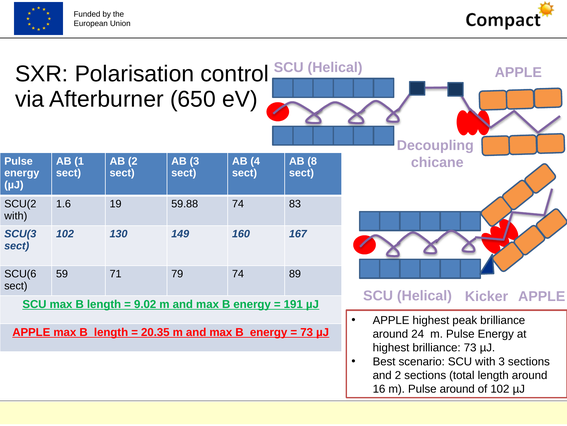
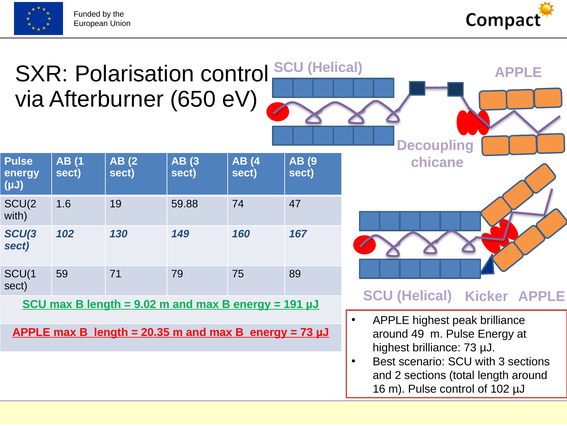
8: 8 -> 9 (312, 161)
83: 83 -> 47 (295, 204)
SCU(6: SCU(6 -> SCU(1 (20, 273)
79 74: 74 -> 75 (238, 273)
24: 24 -> 49 (418, 333)
Pulse around: around -> control (457, 388)
